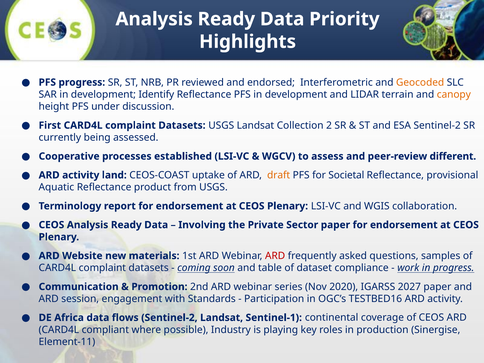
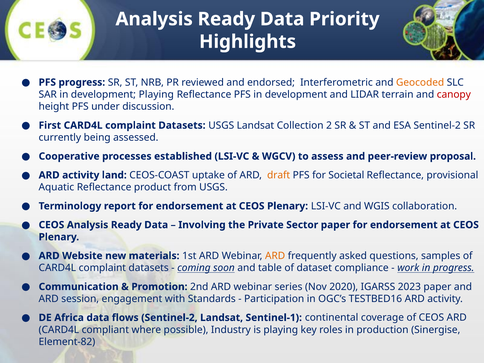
development Identify: Identify -> Playing (156, 94)
canopy colour: orange -> red (454, 94)
different: different -> proposal (453, 156)
ARD colour: red -> orange (275, 256)
2027: 2027 -> 2023 (409, 287)
Element-11: Element-11 -> Element-82 (67, 342)
